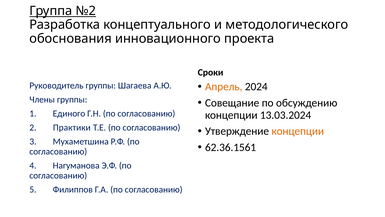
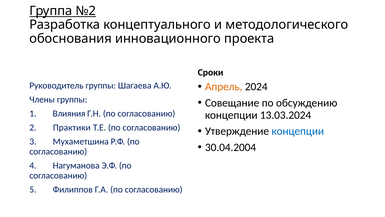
Единого: Единого -> Влияния (69, 113)
концепции colour: orange -> blue (298, 131)
62.36.1561: 62.36.1561 -> 30.04.2004 (231, 147)
